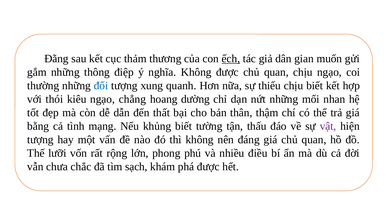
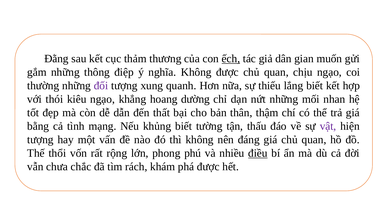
đối colour: blue -> purple (101, 86)
thiếu chịu: chịu -> lắng (294, 86)
chẳng: chẳng -> khẳng (132, 99)
lưỡi: lưỡi -> thổi (57, 153)
điều underline: none -> present (258, 153)
sạch: sạch -> rách (136, 167)
